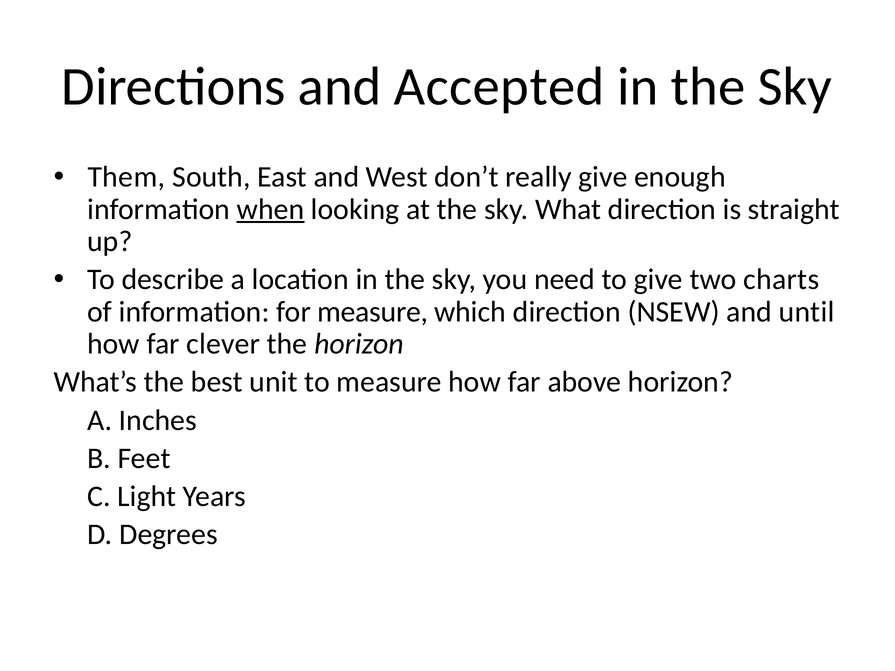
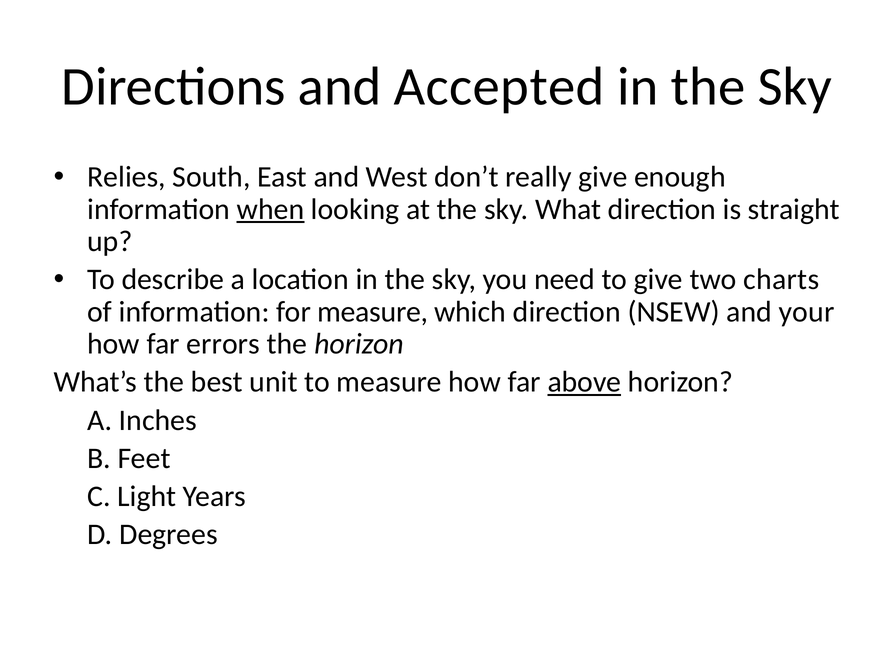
Them: Them -> Relies (126, 177)
until: until -> your (807, 312)
clever: clever -> errors (223, 344)
above underline: none -> present (584, 382)
